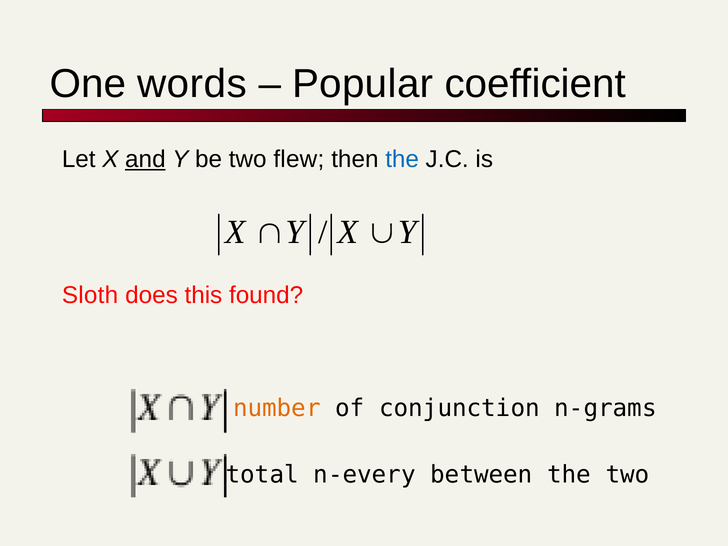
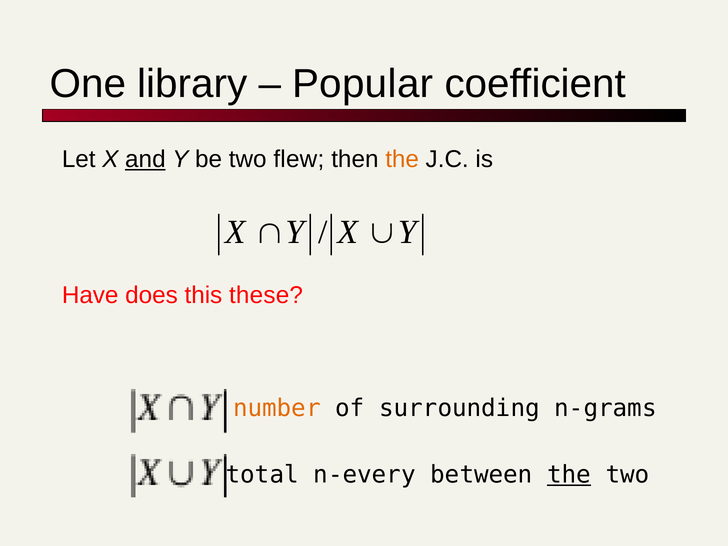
words: words -> library (192, 84)
the colour: blue -> orange (402, 159)
Sloth: Sloth -> Have (90, 295)
found: found -> these (266, 295)
conjunction: conjunction -> surrounding (459, 408)
the underline: none -> present (569, 475)
